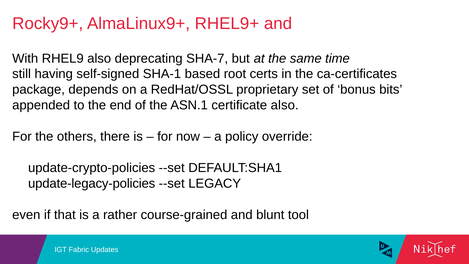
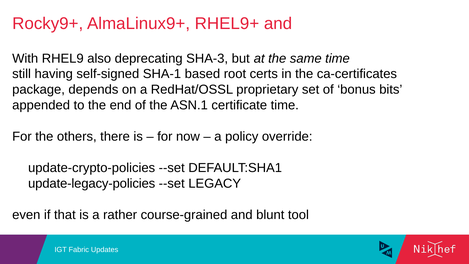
SHA-7: SHA-7 -> SHA-3 (207, 58)
certificate also: also -> time (285, 105)
